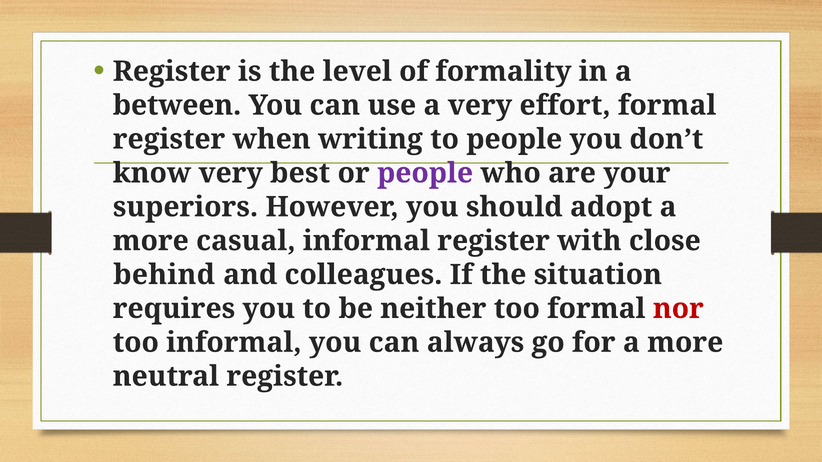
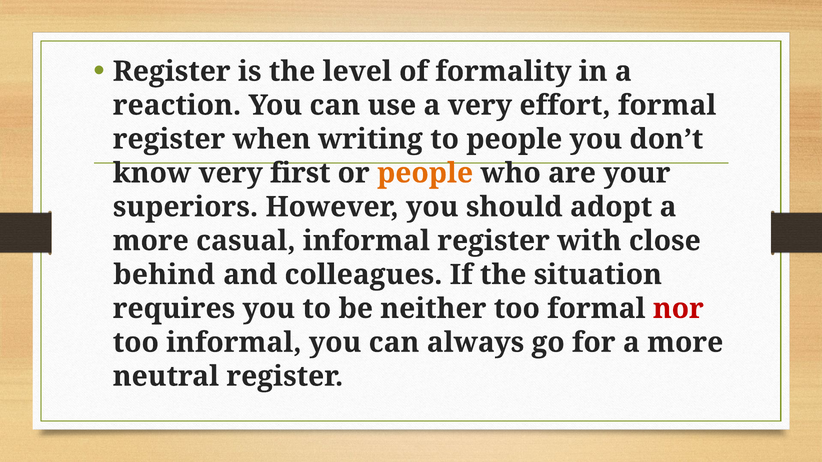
between: between -> reaction (177, 105)
best: best -> first (300, 173)
people colour: purple -> orange (425, 173)
